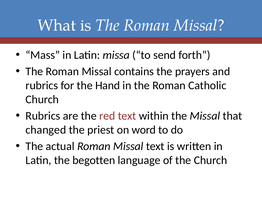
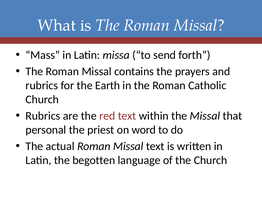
Hand: Hand -> Earth (108, 85)
changed: changed -> personal (46, 130)
